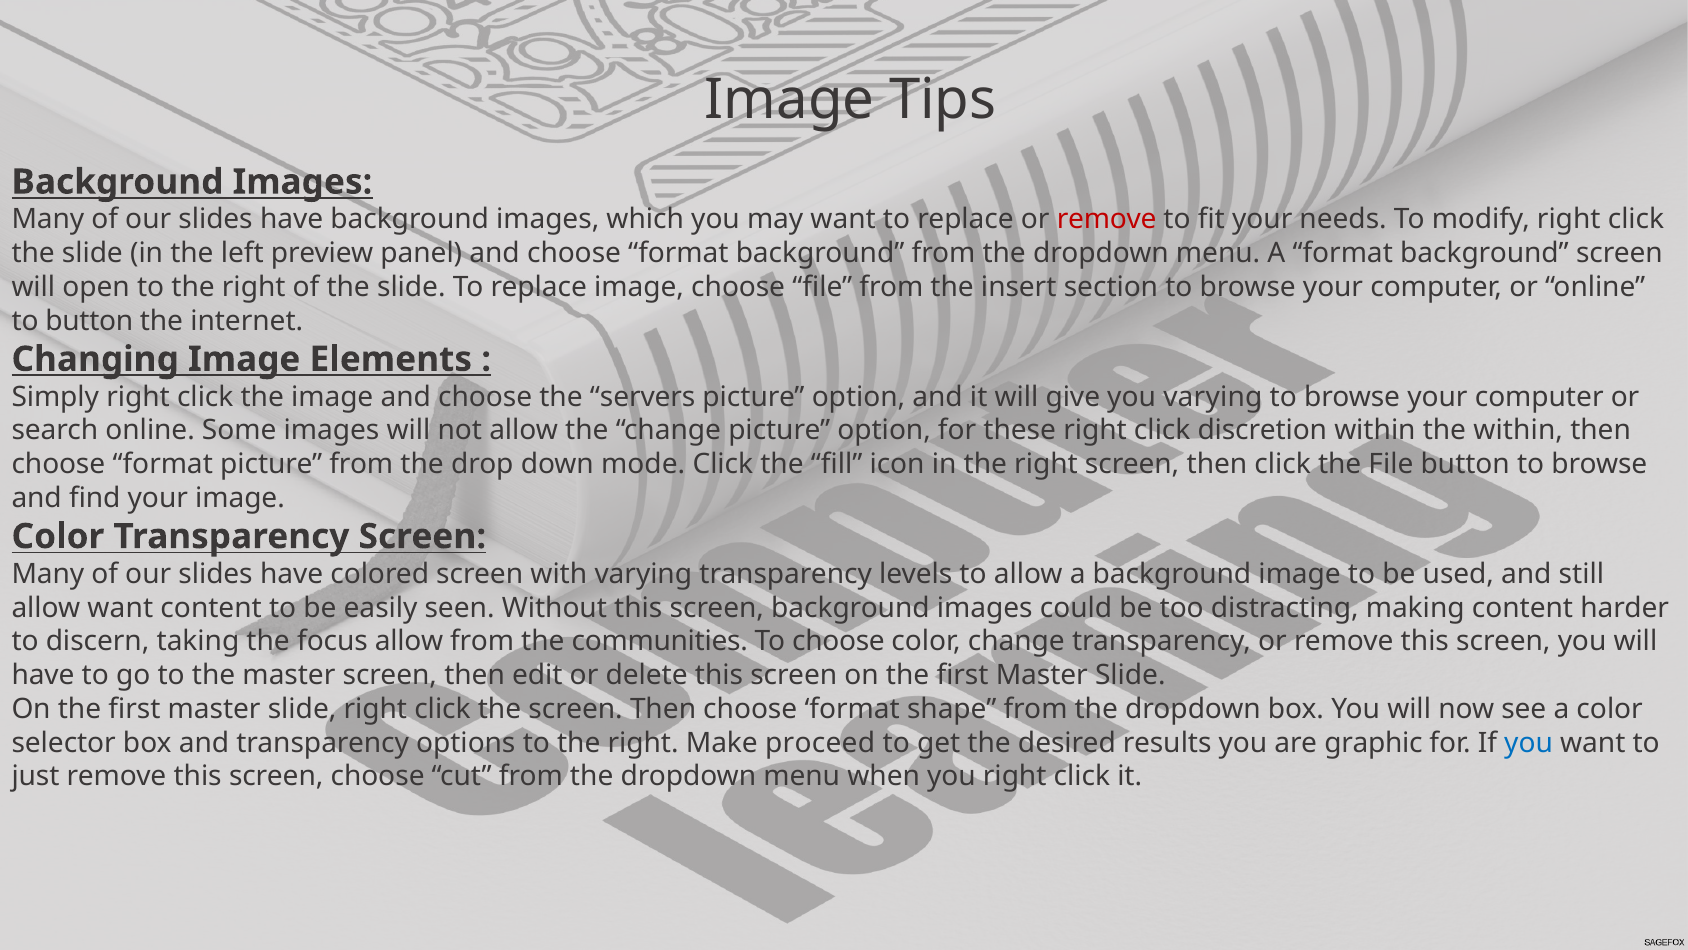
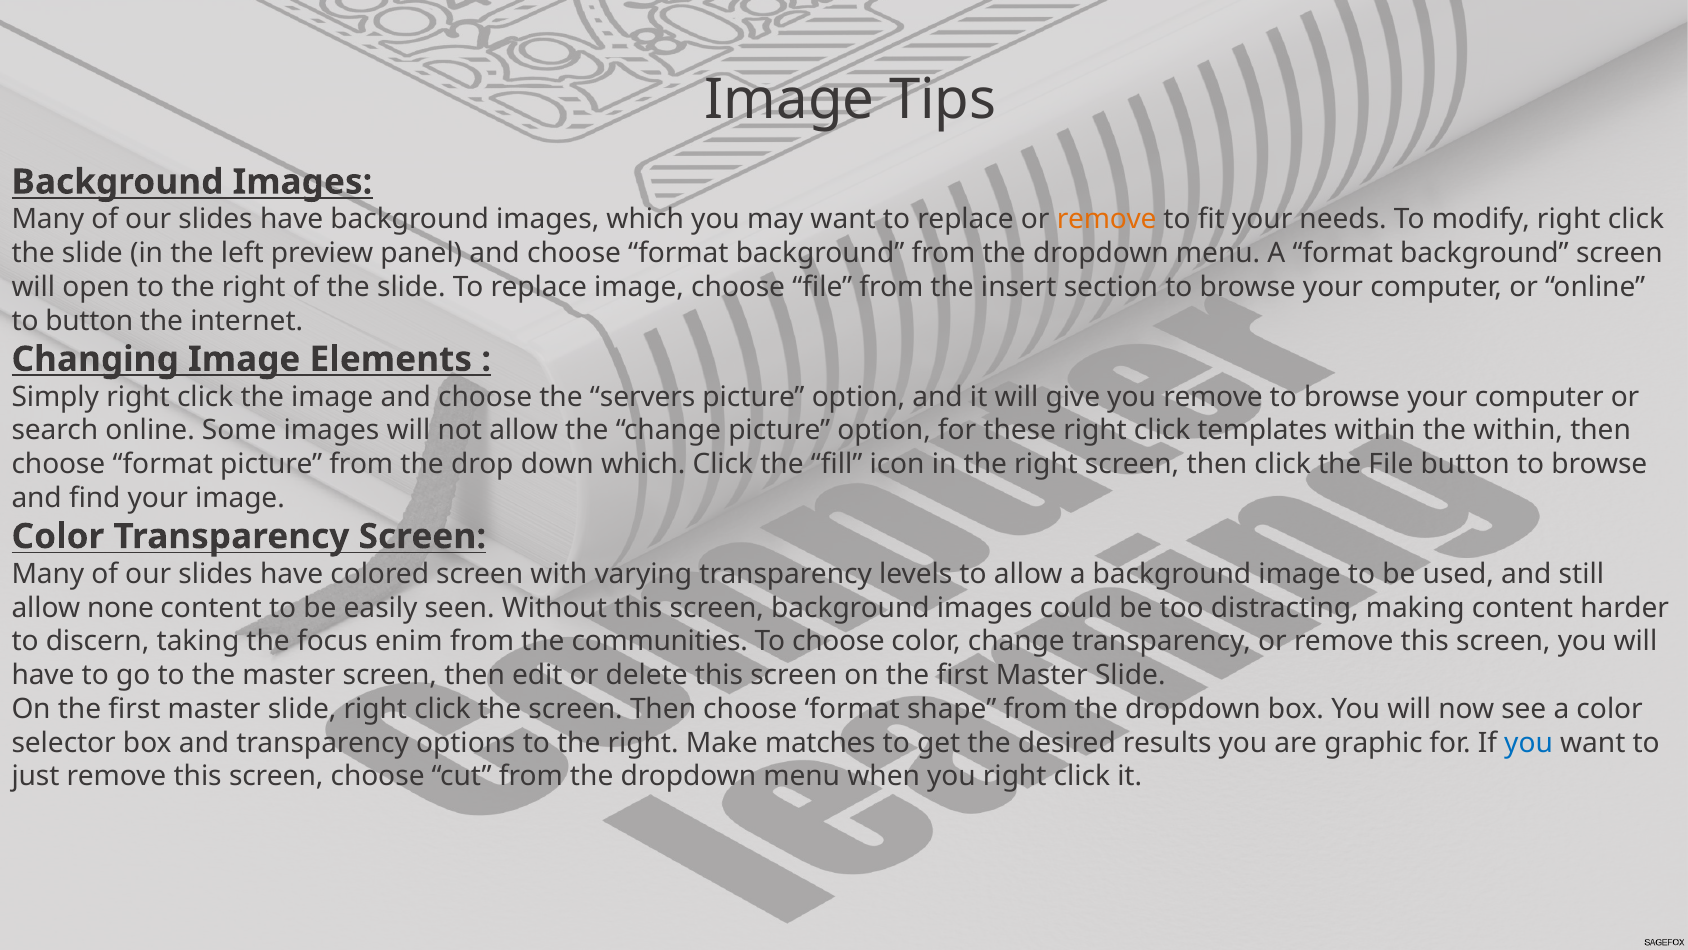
remove colour: red -> orange (1107, 219)
you varying: varying -> remove (1213, 397)
discretion: discretion -> templates (1262, 430)
down mode: mode -> which (643, 464)
allow want: want -> none (121, 607)
focus allow: allow -> enim (409, 641)
proceed: proceed -> matches (820, 742)
